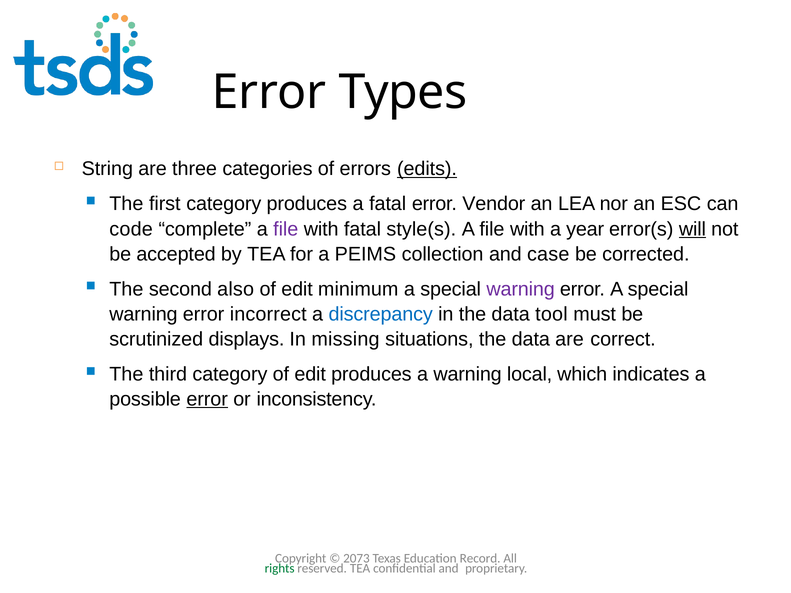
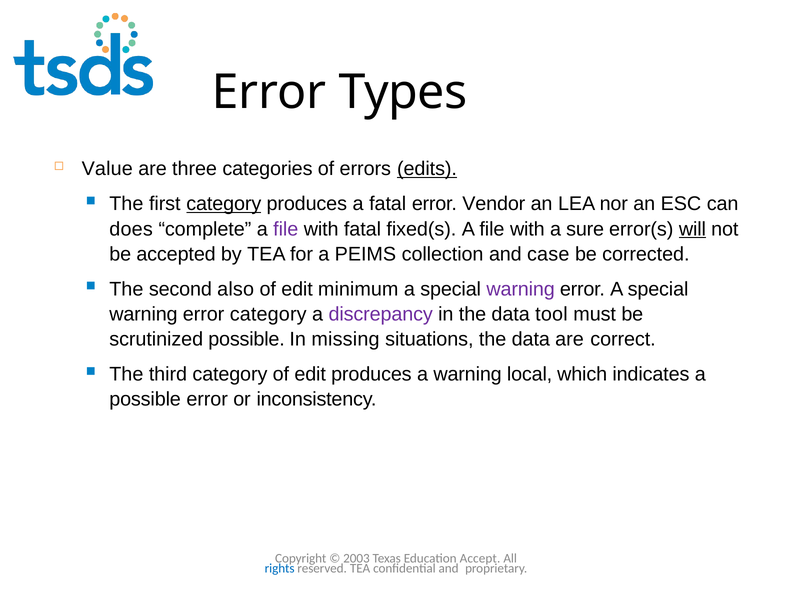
String: String -> Value (107, 169)
category underline: none -> present (224, 204)
code: code -> does (131, 229)
style(s: style(s -> fixed(s (421, 229)
year: year -> sure (585, 229)
error incorrect: incorrect -> category (268, 314)
discrepancy colour: blue -> purple (381, 314)
scrutinized displays: displays -> possible (247, 339)
error underline: present -> none (207, 399)
2073: 2073 -> 2003 (357, 559)
Record: Record -> Accept (480, 559)
rights colour: green -> blue (280, 569)
